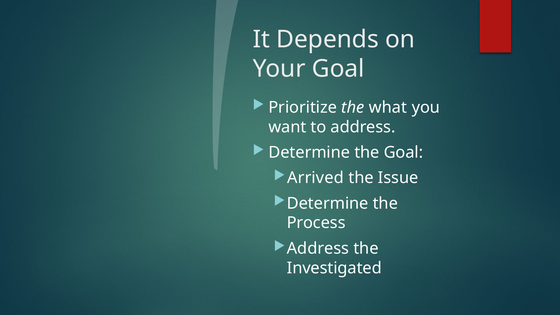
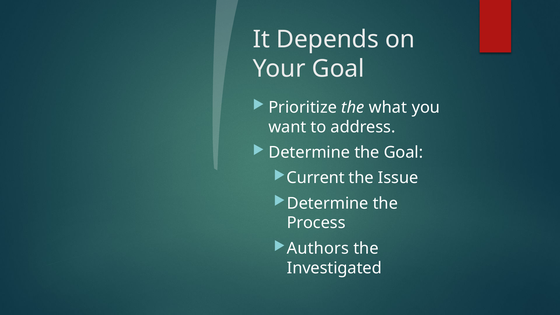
Arrived: Arrived -> Current (316, 178)
Address: Address -> Authors (318, 248)
